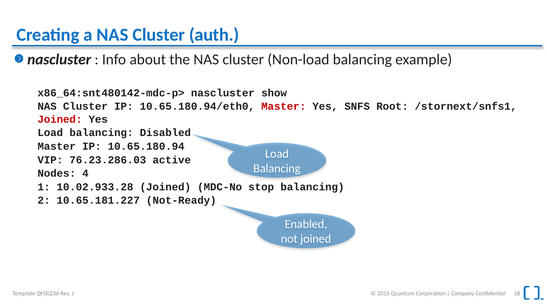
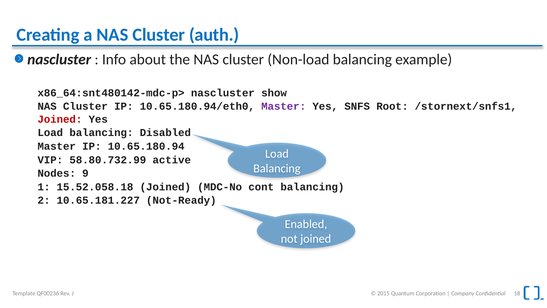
Master colour: red -> purple (284, 106)
76.23.286.03: 76.23.286.03 -> 58.80.732.99 (108, 160)
4: 4 -> 9 (85, 173)
10.02.933.28: 10.02.933.28 -> 15.52.058.18 (95, 187)
stop: stop -> cont (261, 187)
